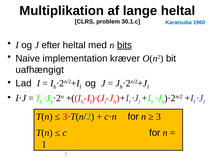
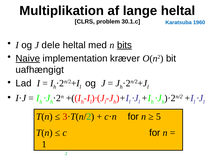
efter: efter -> dele (51, 45)
Naive underline: none -> present (28, 58)
3: 3 -> 5 (158, 117)
